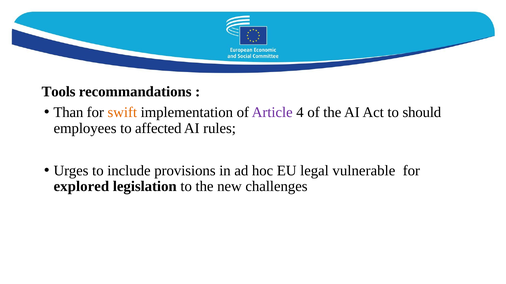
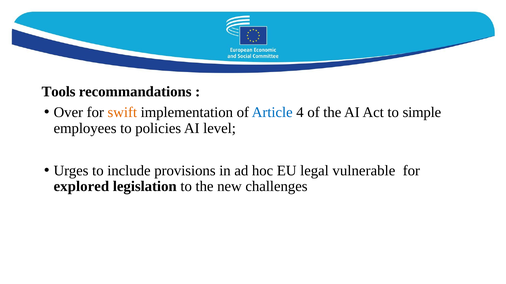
Than: Than -> Over (68, 113)
Article colour: purple -> blue (272, 113)
should: should -> simple (422, 113)
affected: affected -> policies (158, 129)
rules: rules -> level (220, 129)
